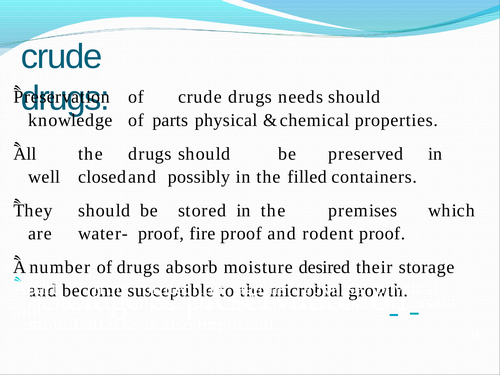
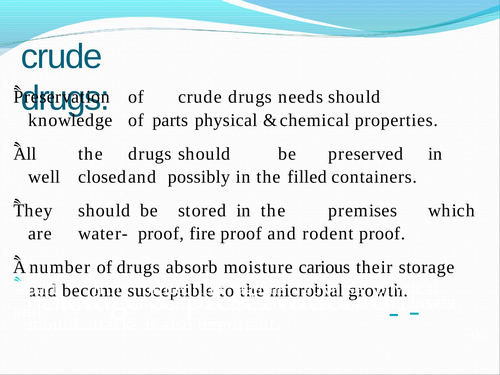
desired: desired -> carious (325, 267)
